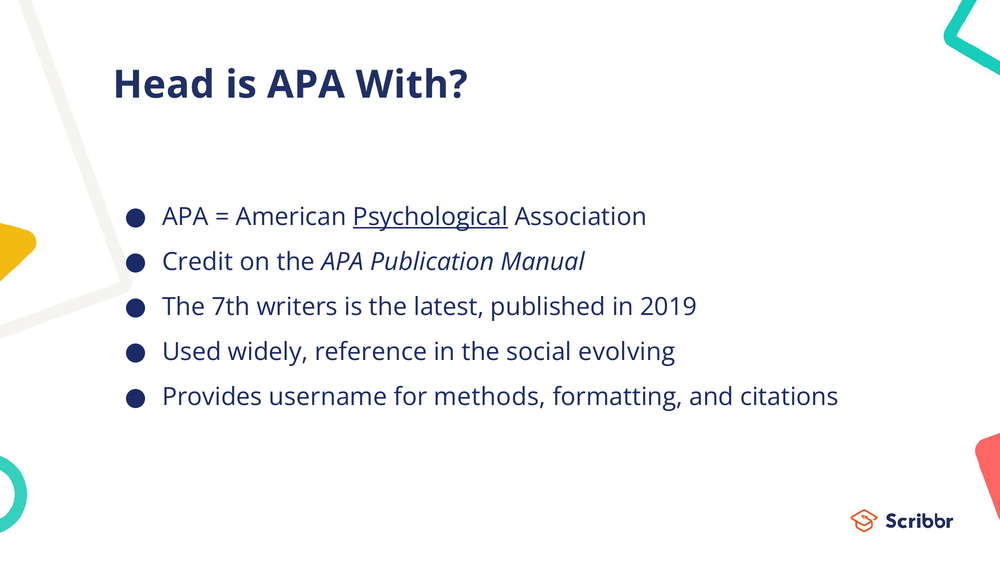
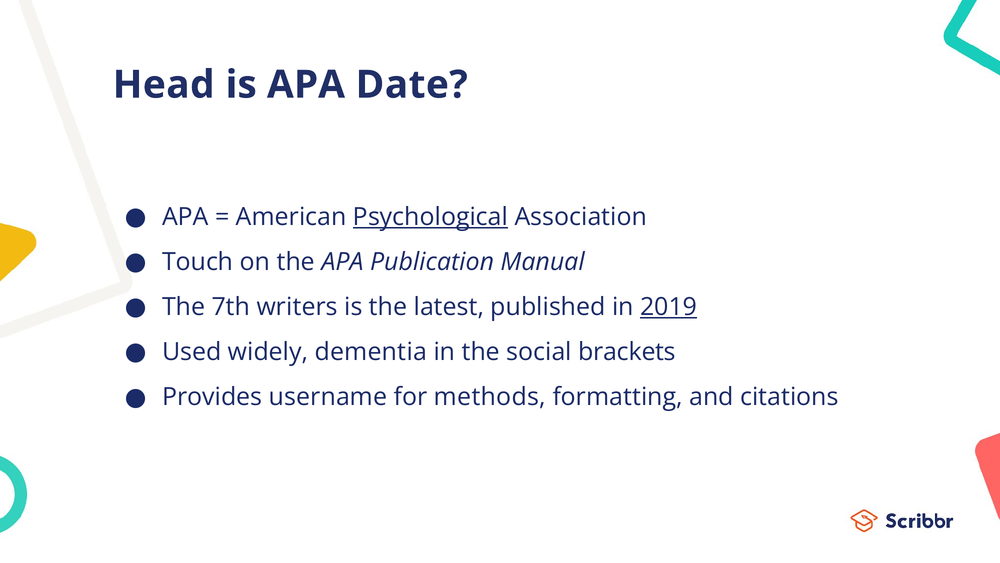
With: With -> Date (412, 85)
Credit: Credit -> Touch (198, 262)
2019 underline: none -> present (669, 307)
reference: reference -> dementia (371, 352)
evolving: evolving -> brackets (627, 352)
